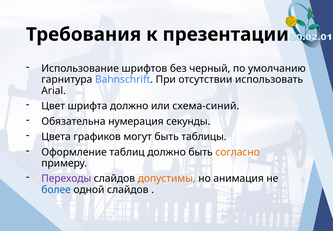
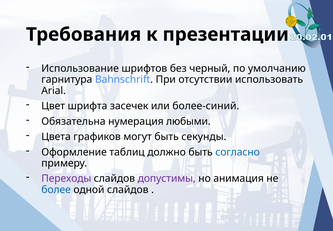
шрифта должно: должно -> засечек (129, 106)
схема-синий: схема-синий -> более-синий (206, 106)
секунды: секунды -> любыми (188, 121)
таблицы: таблицы -> секунды (204, 137)
согласно colour: orange -> blue (238, 152)
допустимы colour: orange -> purple (167, 178)
